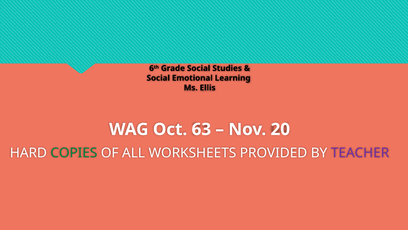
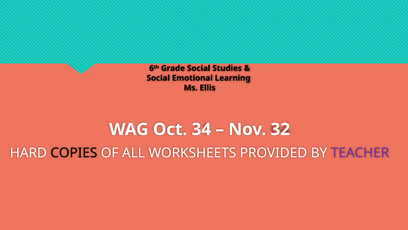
63: 63 -> 34 (201, 129)
20: 20 -> 32 (280, 129)
COPIES colour: green -> black (74, 153)
